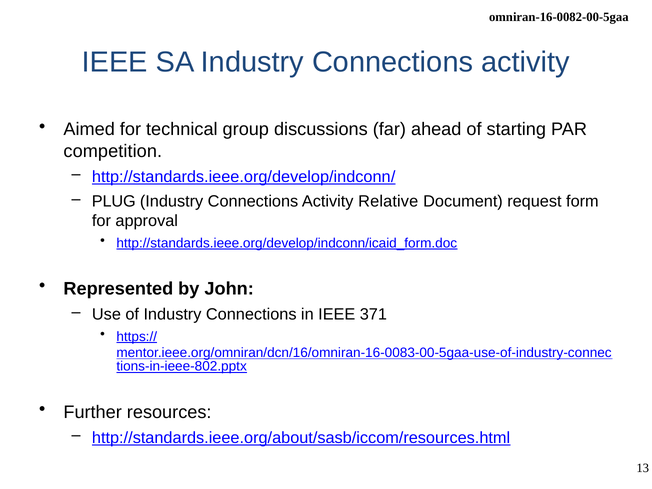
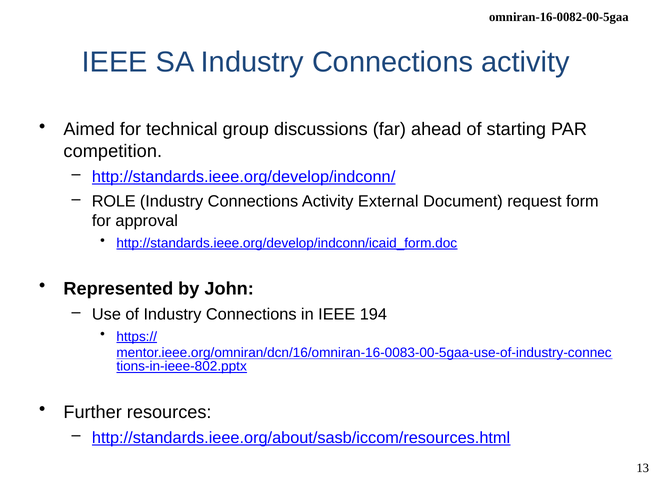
PLUG: PLUG -> ROLE (114, 201)
Relative: Relative -> External (388, 201)
371: 371 -> 194 (373, 314)
